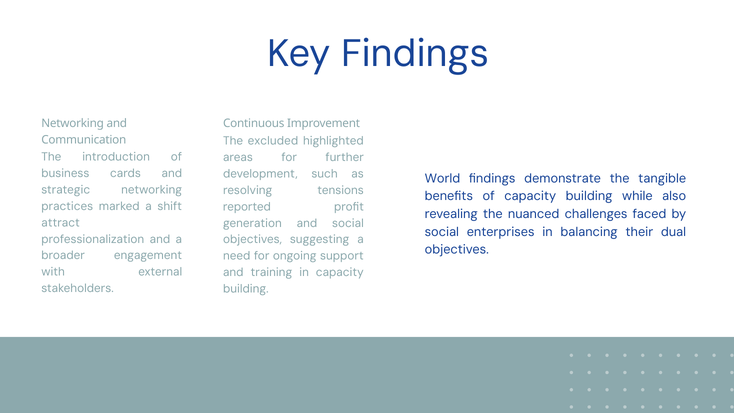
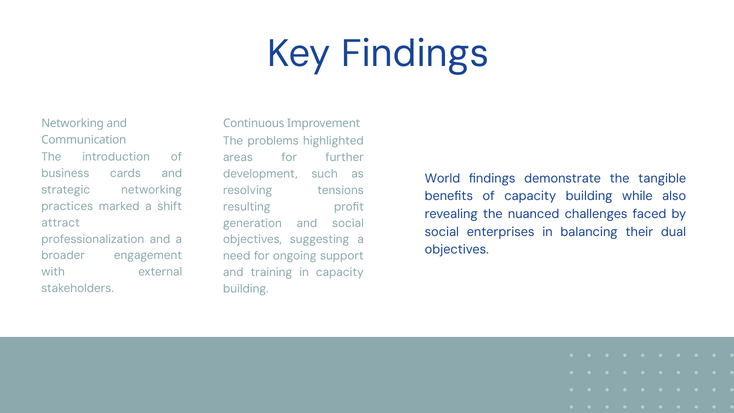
excluded: excluded -> problems (273, 141)
reported: reported -> resulting (247, 207)
